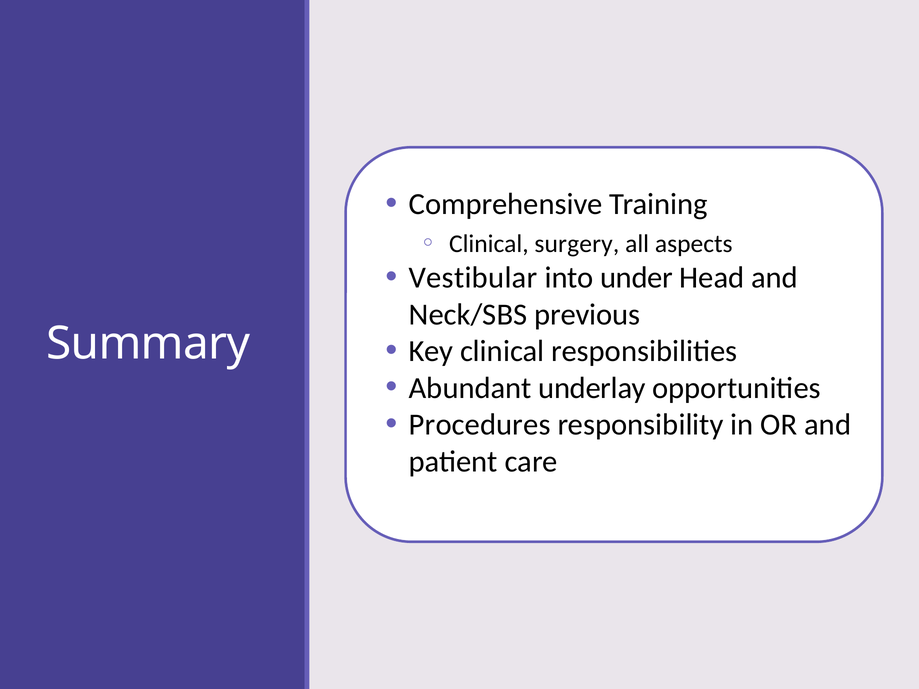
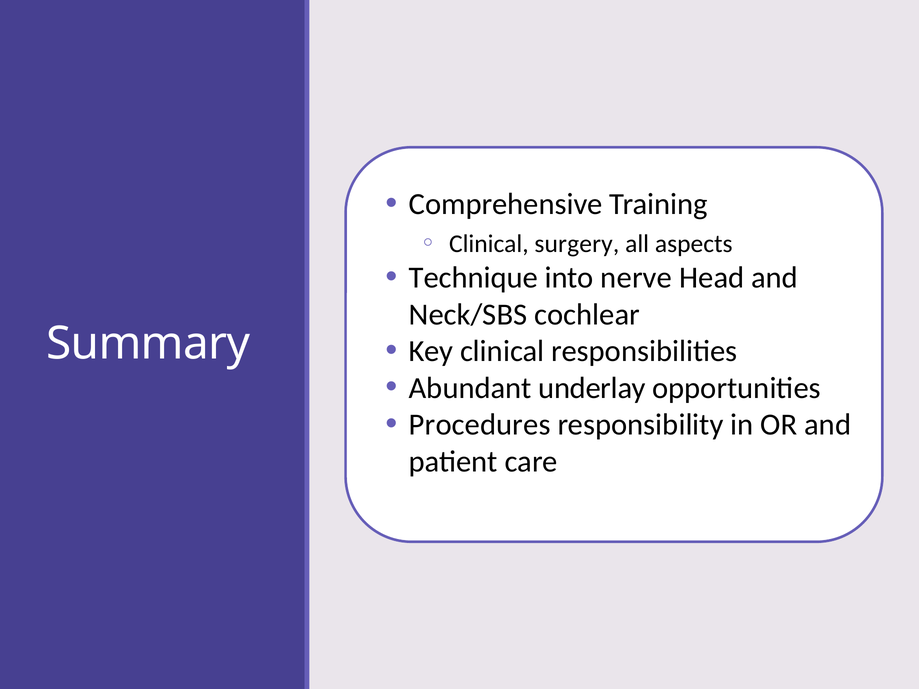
Vestibular: Vestibular -> Technique (473, 278)
under: under -> nerve (636, 278)
previous: previous -> cochlear (587, 315)
